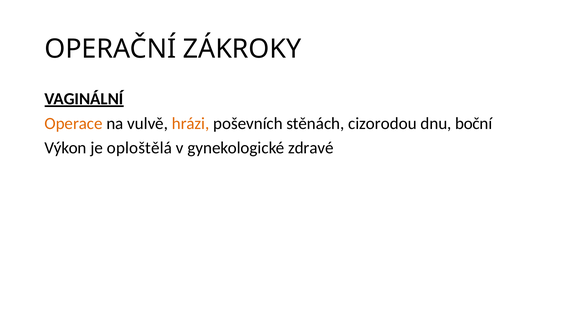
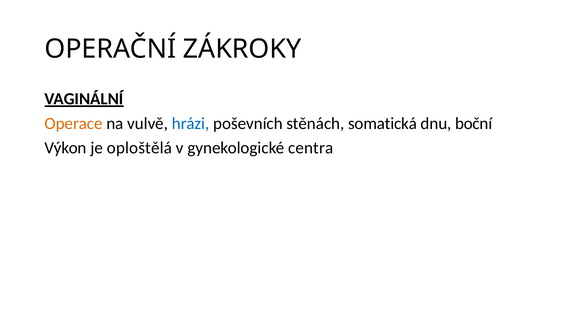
hrázi colour: orange -> blue (191, 123)
cizorodou: cizorodou -> somatická (383, 123)
zdravé: zdravé -> centra (311, 148)
